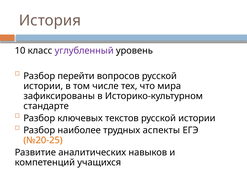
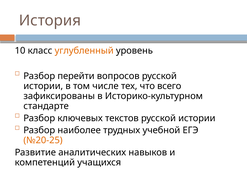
углубленный colour: purple -> orange (84, 51)
мира: мира -> всего (169, 86)
аспекты: аспекты -> учебной (161, 131)
